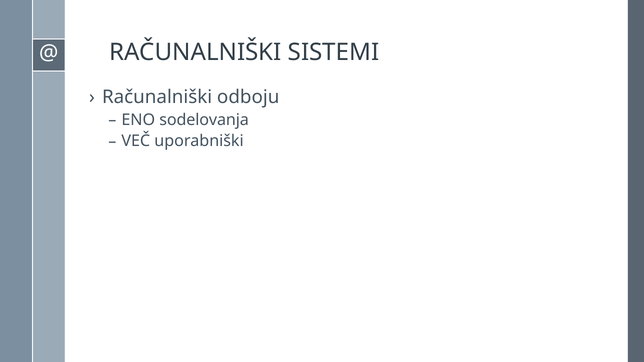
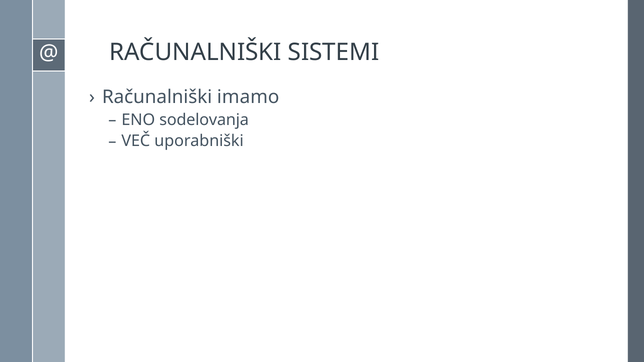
odboju: odboju -> imamo (248, 97)
